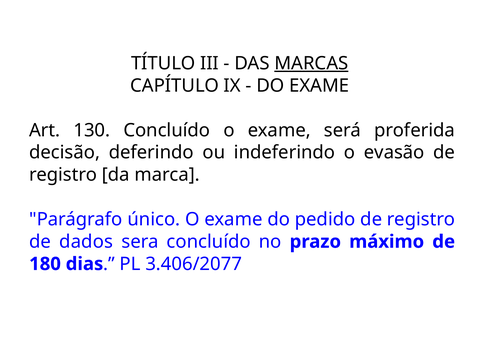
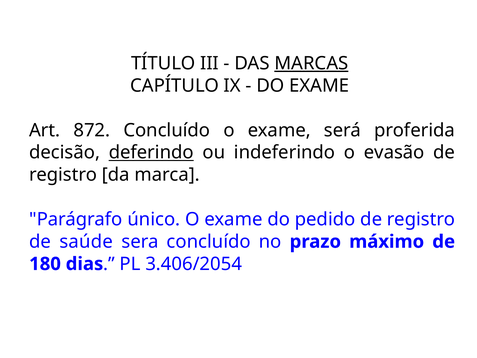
130: 130 -> 872 (92, 130)
deferindo underline: none -> present (151, 152)
dados: dados -> saúde (86, 241)
3.406/2077: 3.406/2077 -> 3.406/2054 (194, 264)
